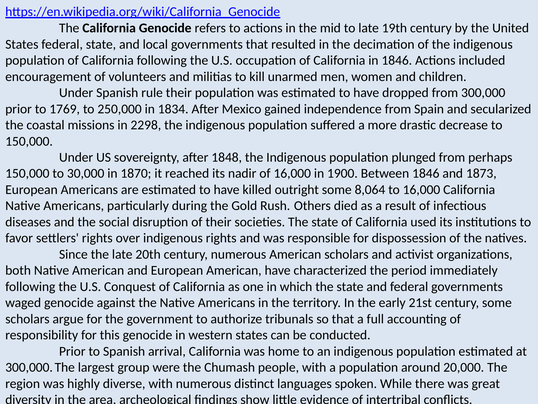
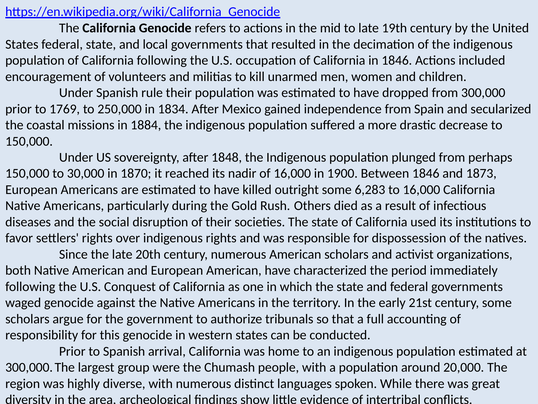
2298: 2298 -> 1884 (146, 125)
8,064: 8,064 -> 6,283 (370, 189)
